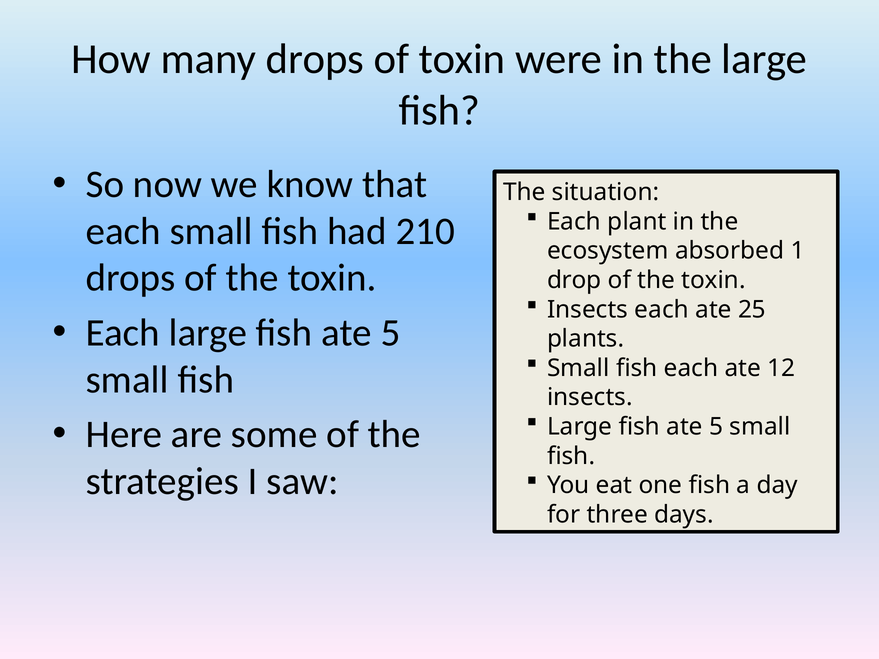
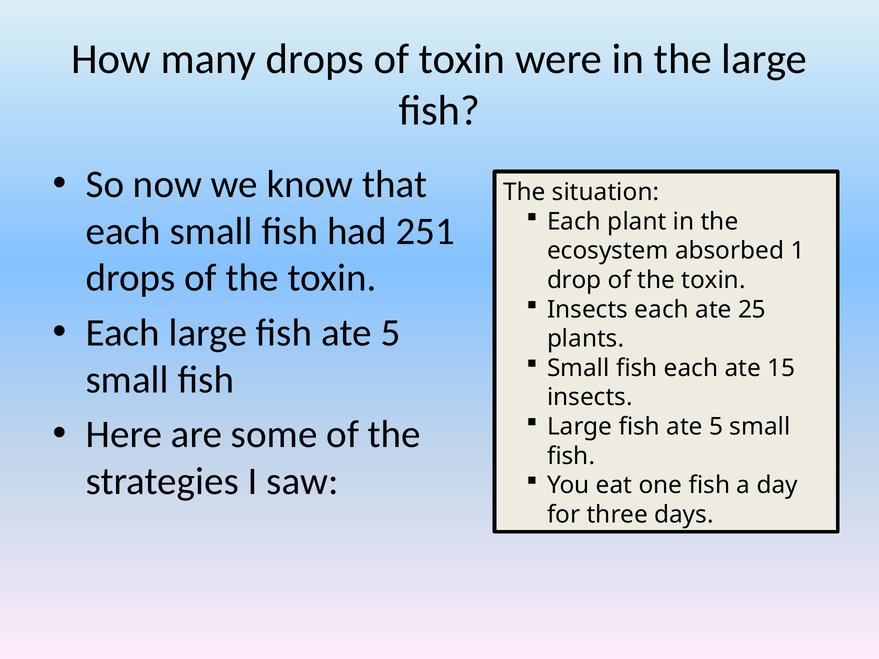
210: 210 -> 251 (425, 231)
12: 12 -> 15 (781, 368)
